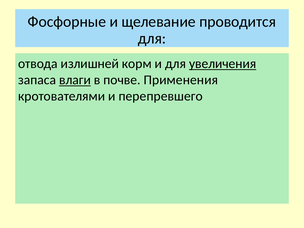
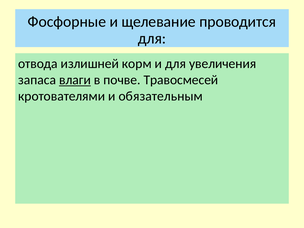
увеличения underline: present -> none (223, 64)
Применения: Применения -> Травосмесей (181, 80)
перепревшего: перепревшего -> обязательным (161, 96)
